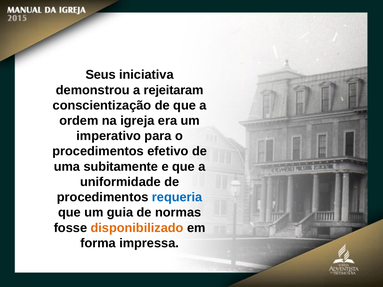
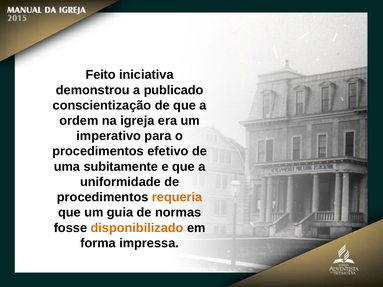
Seus: Seus -> Feito (101, 75)
rejeitaram: rejeitaram -> publicado (174, 90)
requeria colour: blue -> orange (177, 197)
